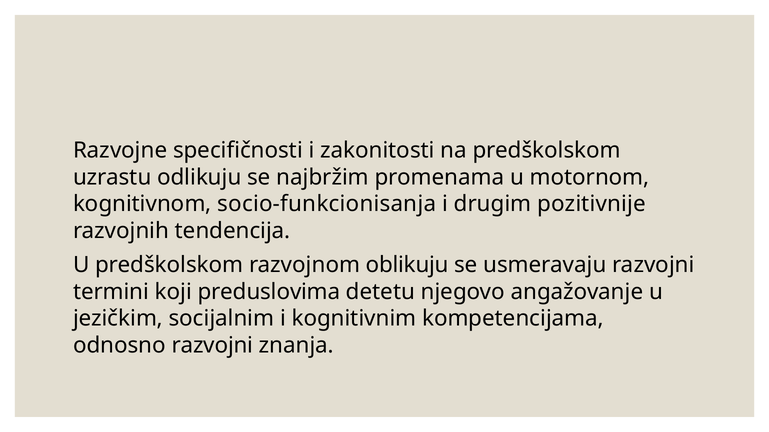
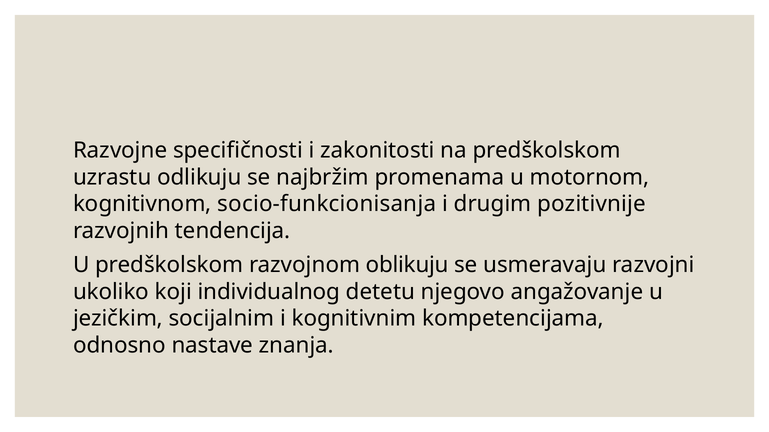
termini: termini -> ukoliko (111, 292)
preduslovima: preduslovima -> individualnog (269, 292)
odnosno razvojni: razvojni -> nastave (212, 346)
